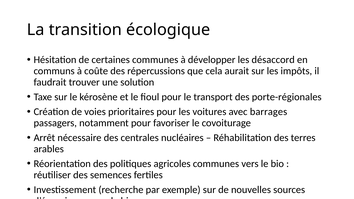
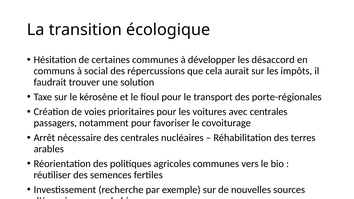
coûte: coûte -> social (96, 71)
avec barrages: barrages -> centrales (269, 112)
